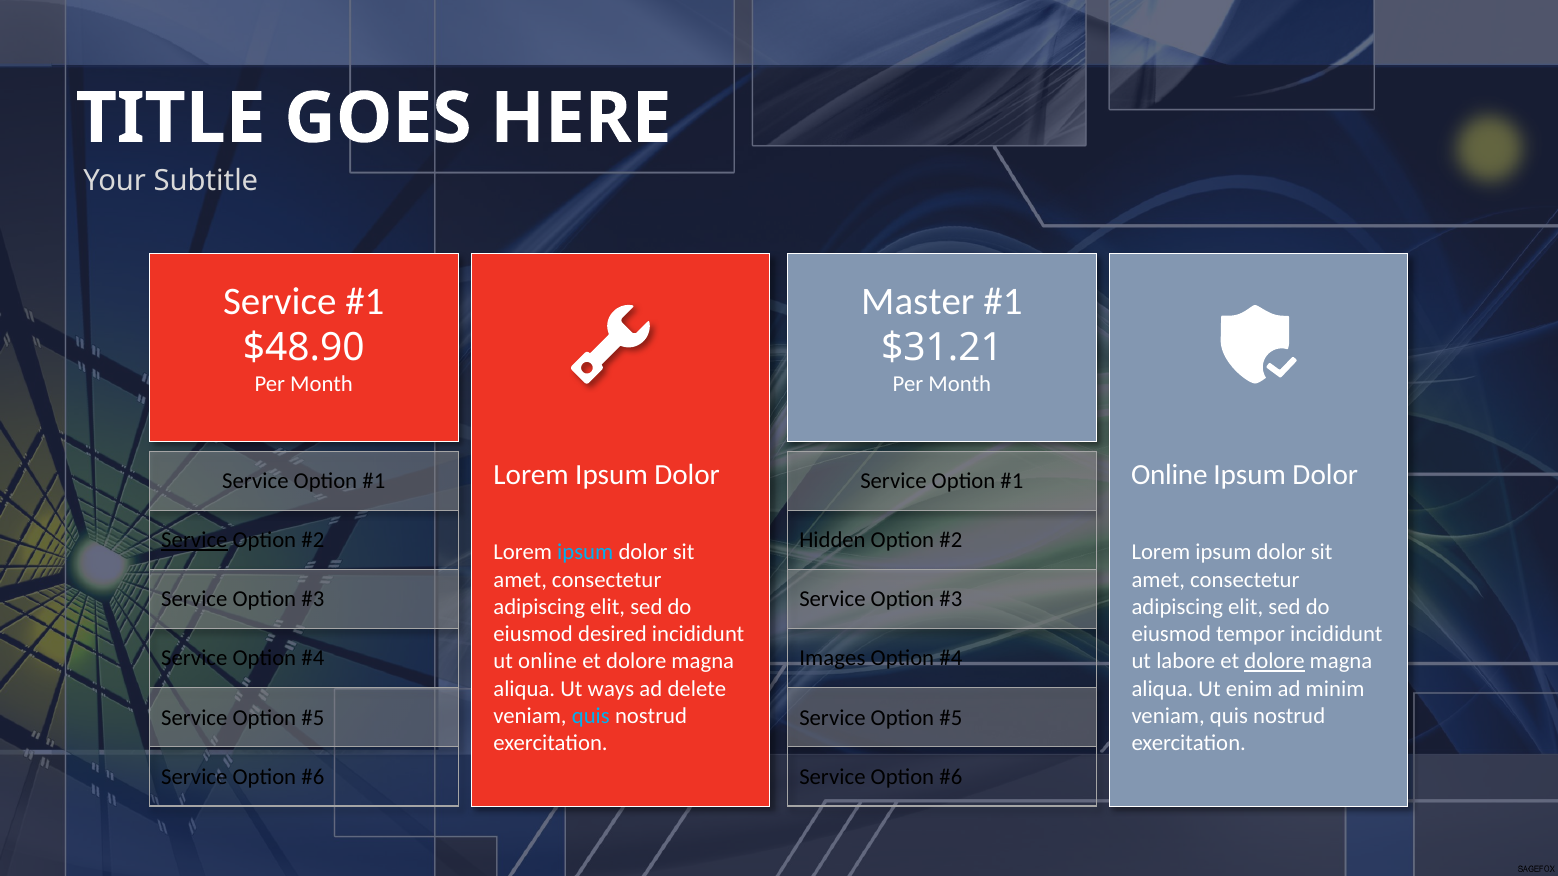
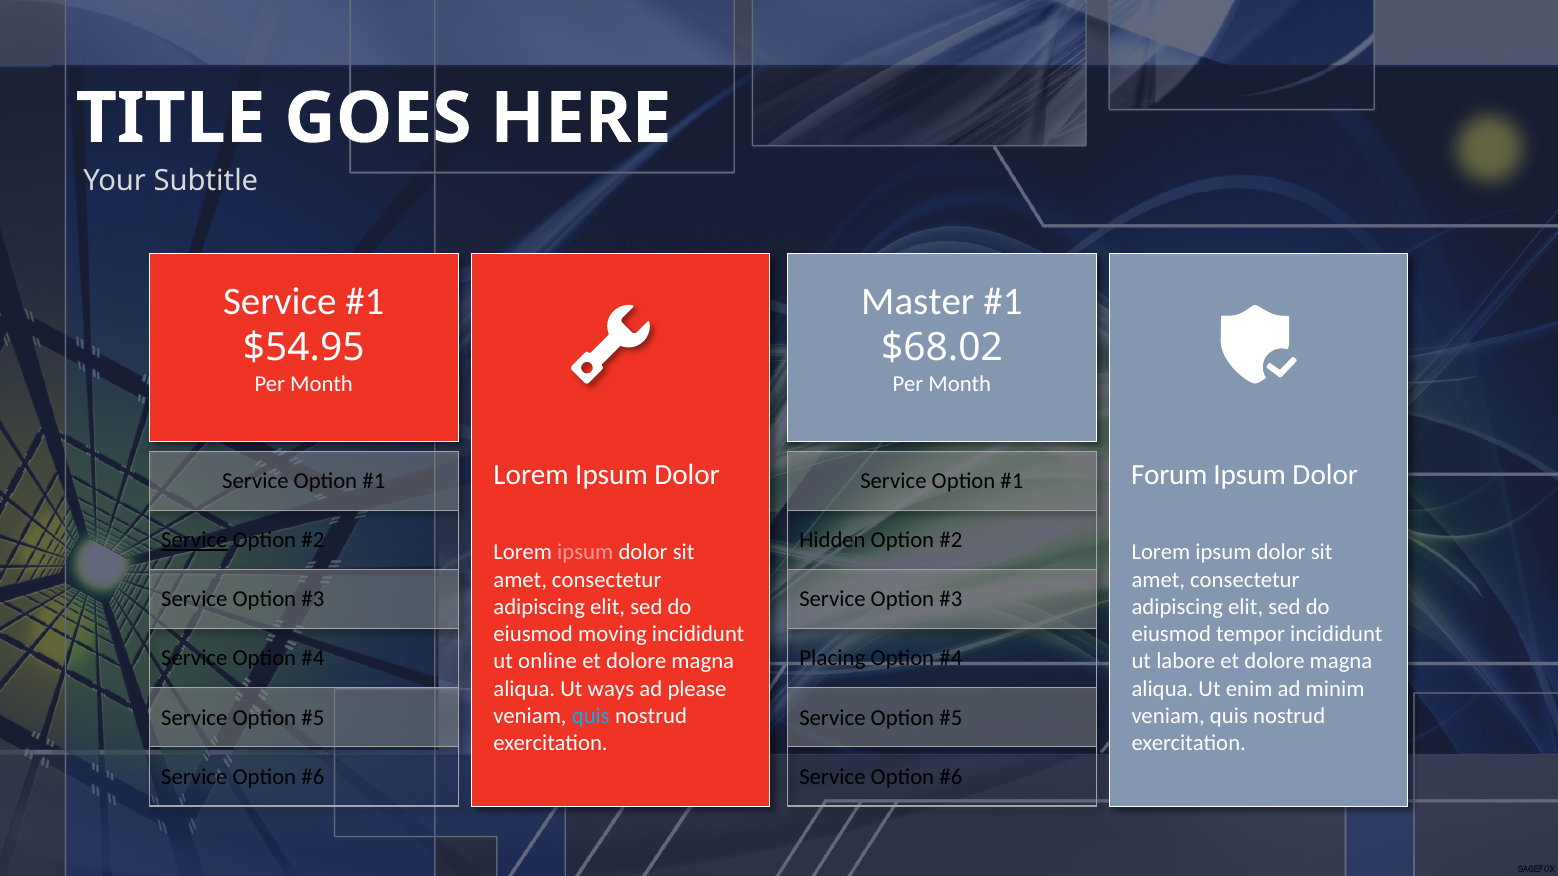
$48.90: $48.90 -> $54.95 (304, 348)
$31.21: $31.21 -> $68.02 (942, 348)
Online: Online -> Forum (1169, 475)
ipsum colour: light blue -> pink (585, 553)
desired: desired -> moving (612, 634)
Images: Images -> Placing (832, 659)
dolore underline: present -> none (1274, 662)
delete: delete -> please (697, 689)
